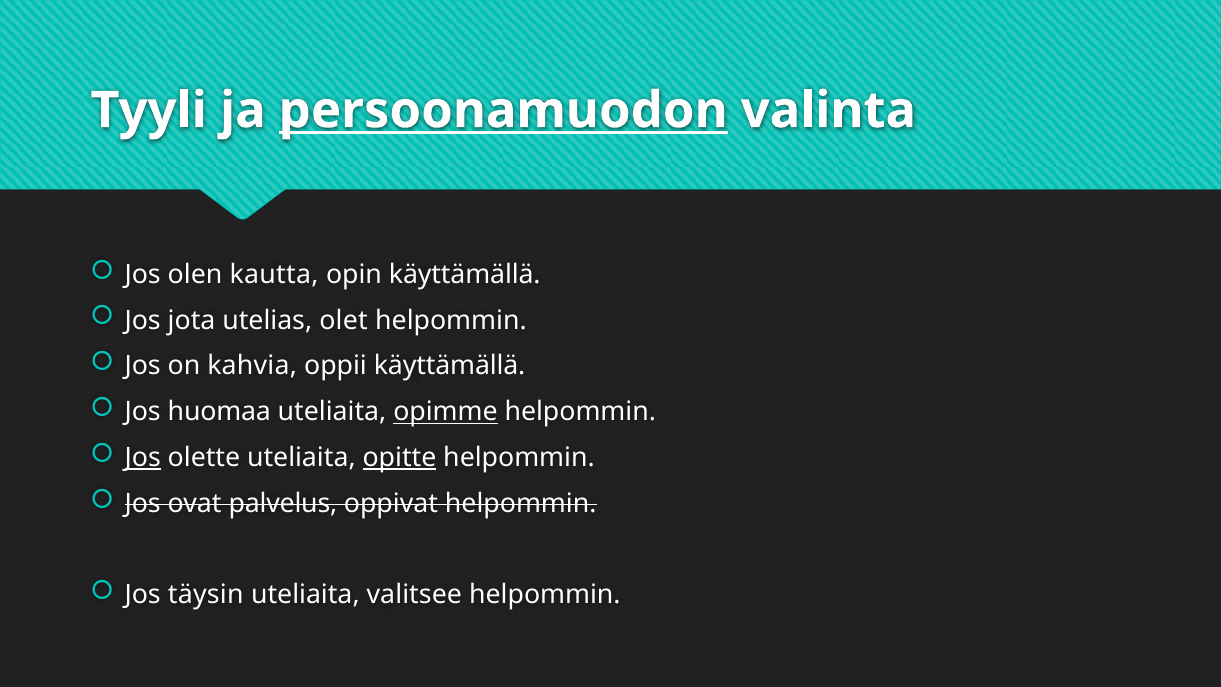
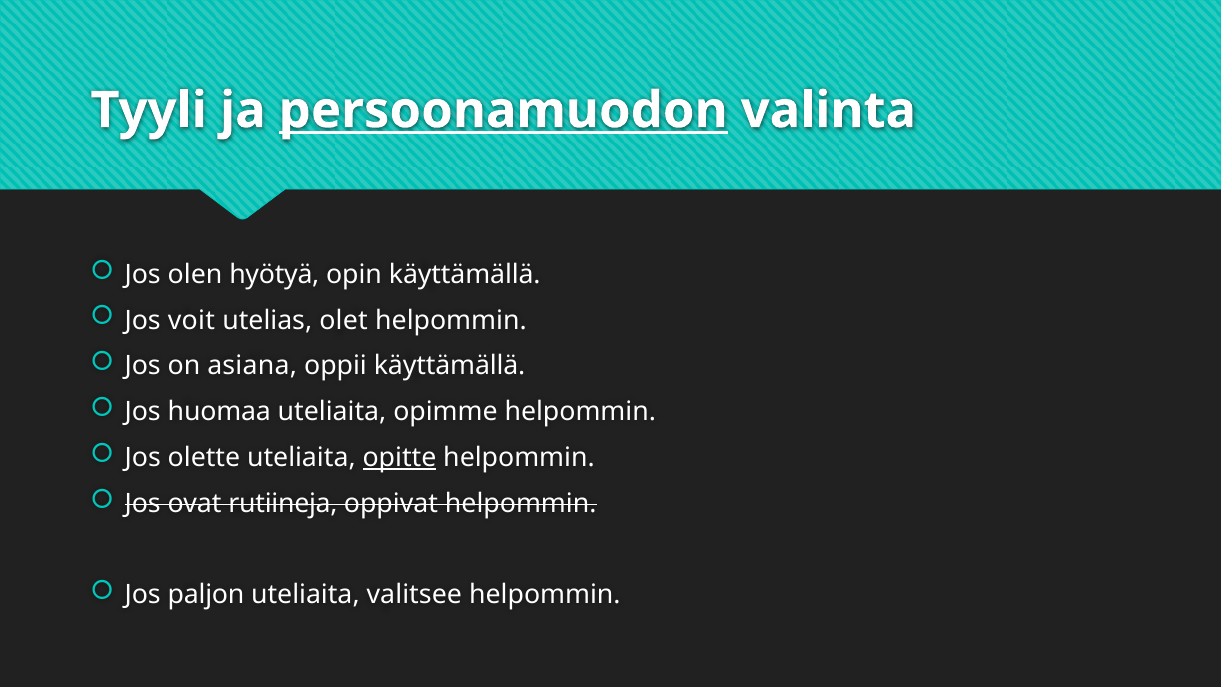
kautta: kautta -> hyötyä (274, 274)
jota: jota -> voit (191, 320)
kahvia: kahvia -> asiana (252, 366)
opimme underline: present -> none (445, 412)
Jos underline: present -> none (143, 458)
palvelus: palvelus -> rutiineja (283, 503)
täysin: täysin -> paljon (206, 595)
